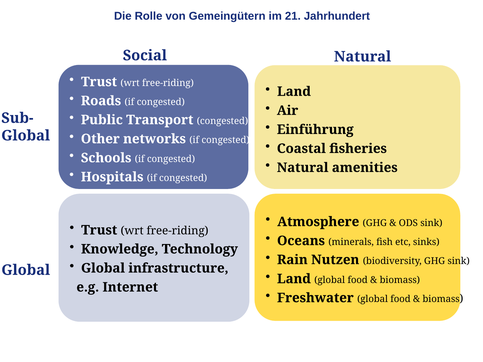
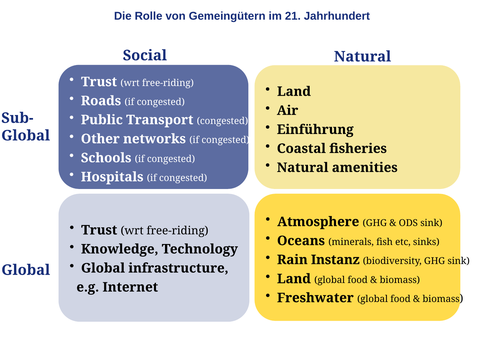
Nutzen: Nutzen -> Instanz (335, 260)
